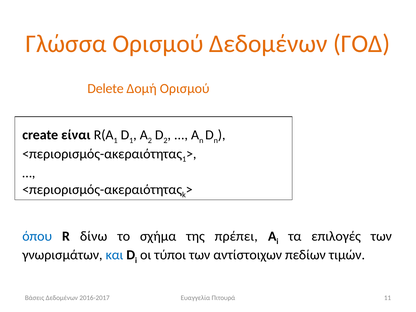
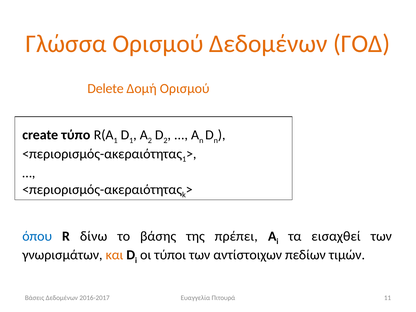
είναι: είναι -> τύπο (76, 135)
σχήμα: σχήμα -> βάσης (158, 236)
επιλογές: επιλογές -> εισαχθεί (336, 236)
και colour: blue -> orange (114, 255)
